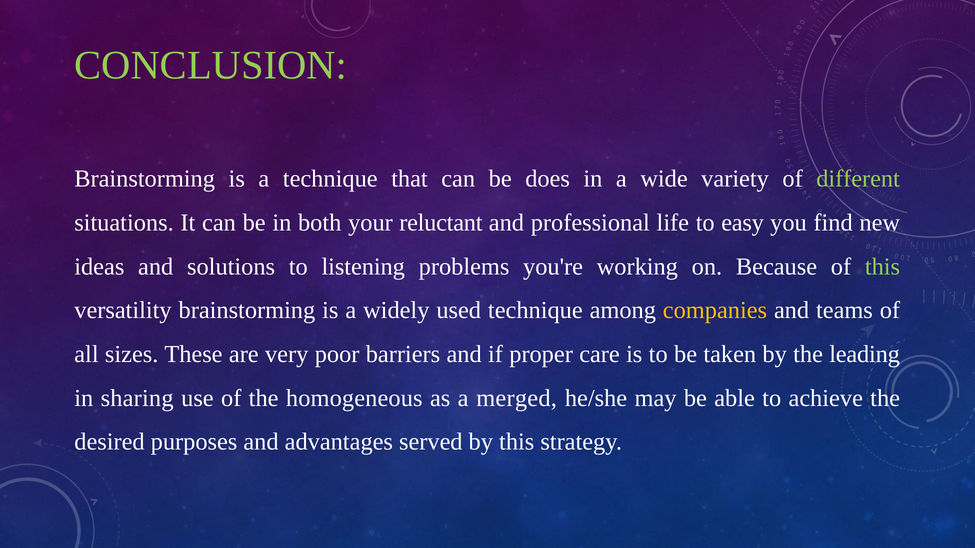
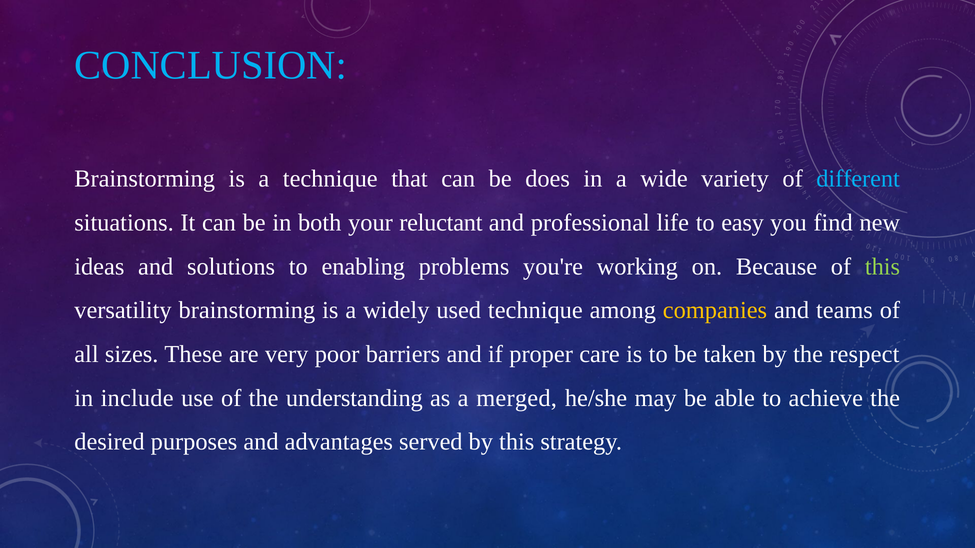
CONCLUSION colour: light green -> light blue (211, 65)
different colour: light green -> light blue (858, 179)
listening: listening -> enabling (363, 267)
leading: leading -> respect (864, 355)
sharing: sharing -> include (137, 398)
homogeneous: homogeneous -> understanding (354, 398)
